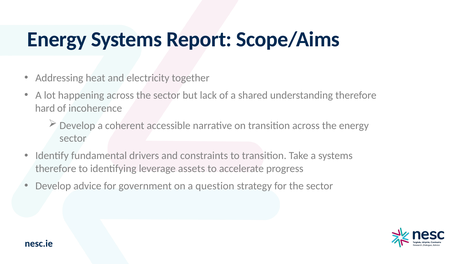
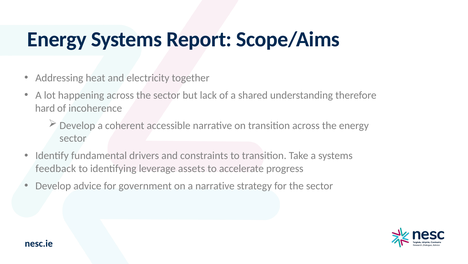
therefore: therefore -> feedback (56, 168)
a question: question -> narrative (215, 185)
